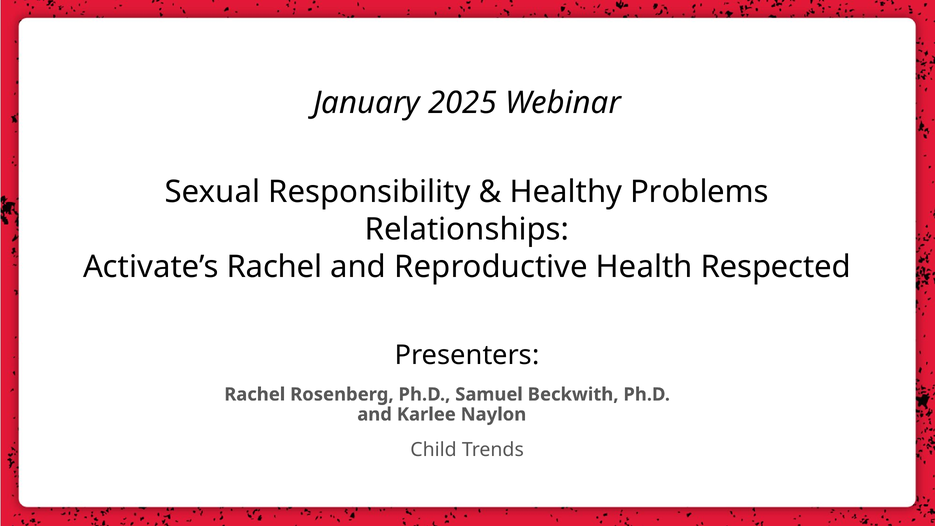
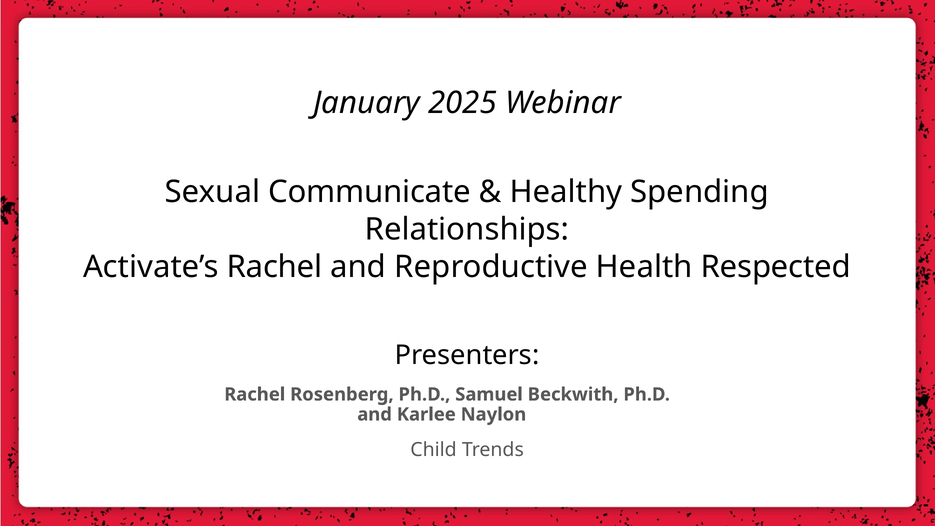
Responsibility: Responsibility -> Communicate (369, 192)
Problems: Problems -> Spending (700, 192)
